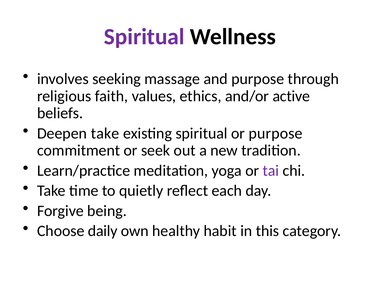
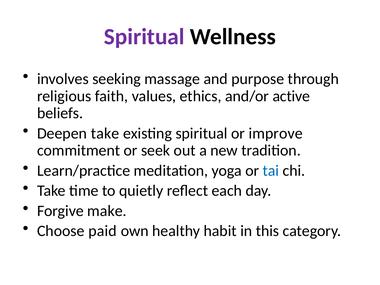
or purpose: purpose -> improve (276, 133)
tai colour: purple -> blue (271, 171)
being: being -> make (107, 211)
daily: daily -> paid (103, 231)
